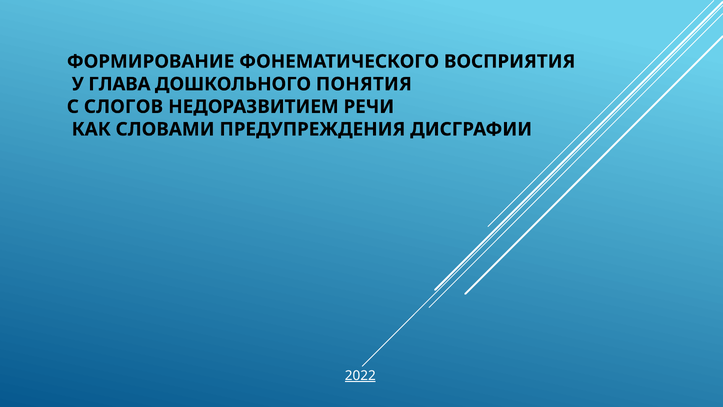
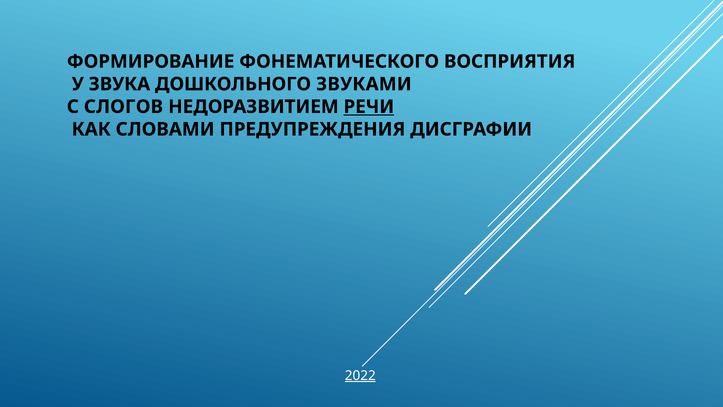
ГЛАВА: ГЛАВА -> ЗВУКА (119, 84)
ПОНЯТИЯ: ПОНЯТИЯ -> ЗВУКАМИ (364, 84)
РЕЧИ underline: none -> present (369, 107)
